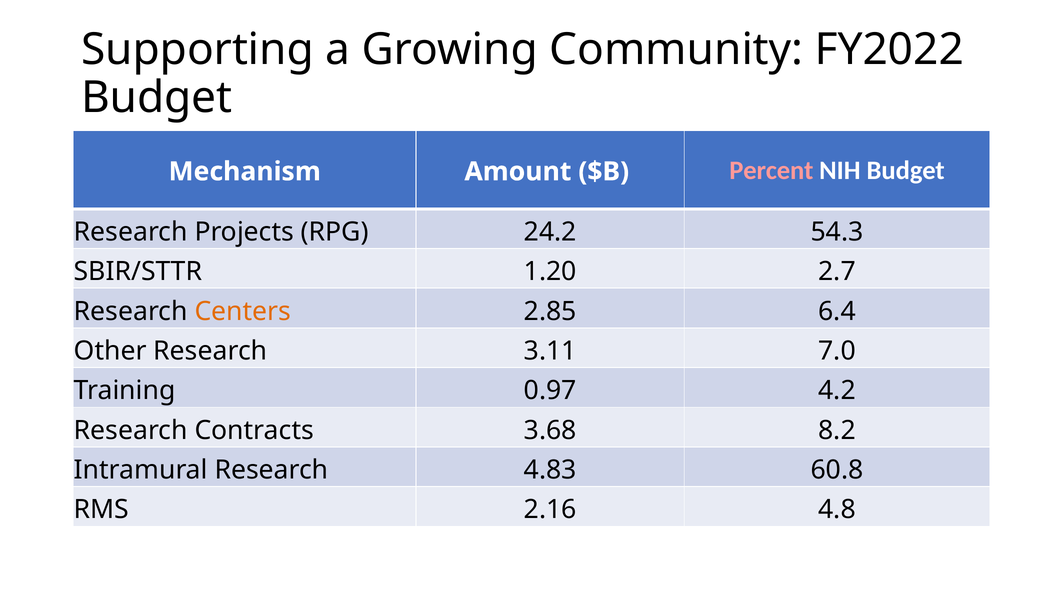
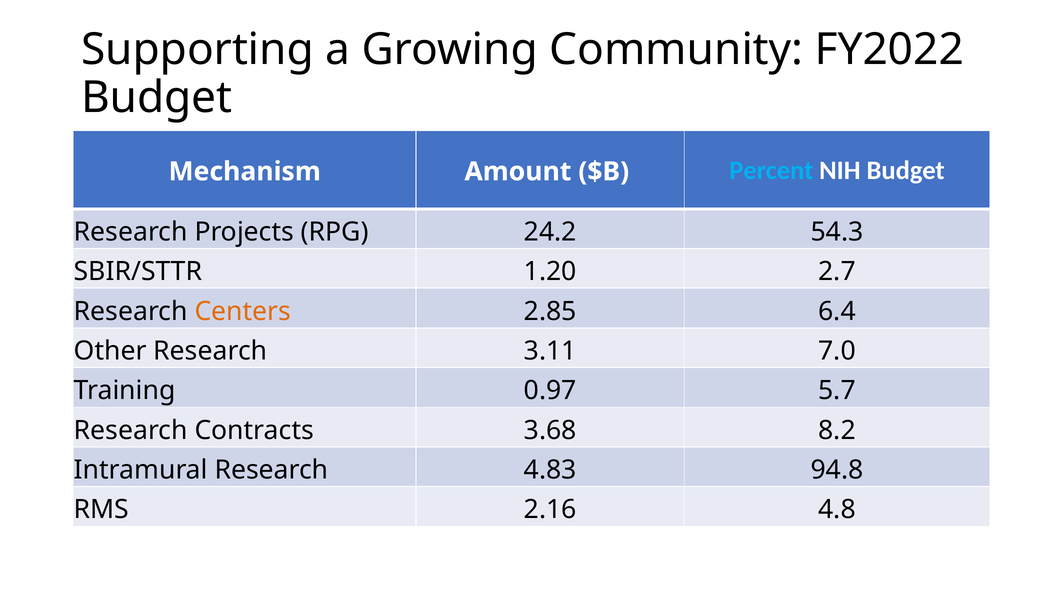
Percent colour: pink -> light blue (771, 170)
4.2: 4.2 -> 5.7 (837, 391)
60.8: 60.8 -> 94.8 (837, 470)
